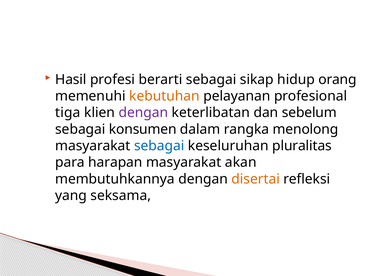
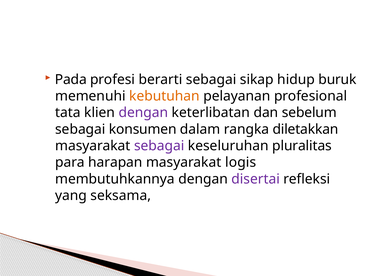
Hasil: Hasil -> Pada (71, 80)
orang: orang -> buruk (337, 80)
tiga: tiga -> tata (68, 113)
menolong: menolong -> diletakkan (305, 129)
sebagai colour: blue -> purple (159, 146)
akan: akan -> logis (241, 162)
disertai colour: orange -> purple (256, 179)
